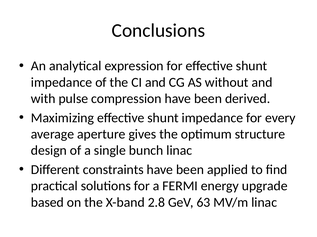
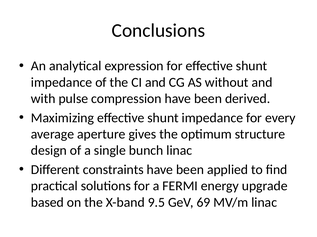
2.8: 2.8 -> 9.5 (156, 203)
63: 63 -> 69 (203, 203)
